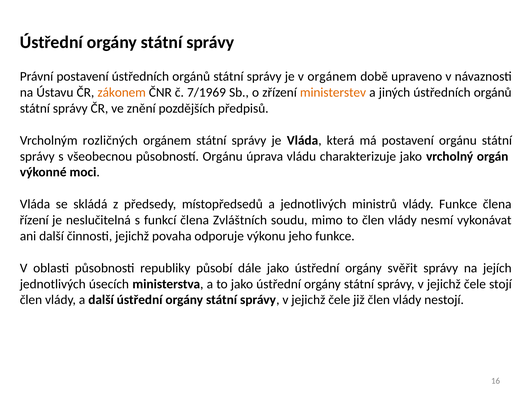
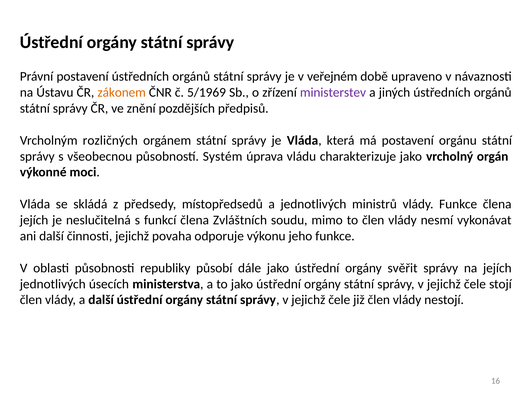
v orgánem: orgánem -> veřejném (332, 76)
7/1969: 7/1969 -> 5/1969 (207, 92)
ministerstev colour: orange -> purple (333, 92)
působností Orgánu: Orgánu -> Systém (223, 156)
řízení: řízení -> jejích (34, 220)
